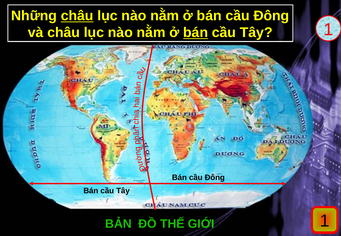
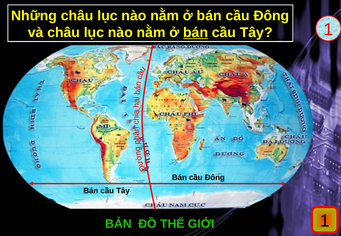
châu underline: present -> none (77, 16)
